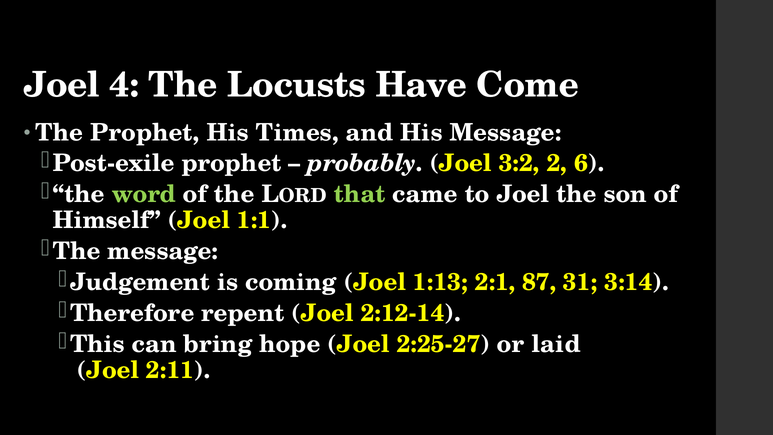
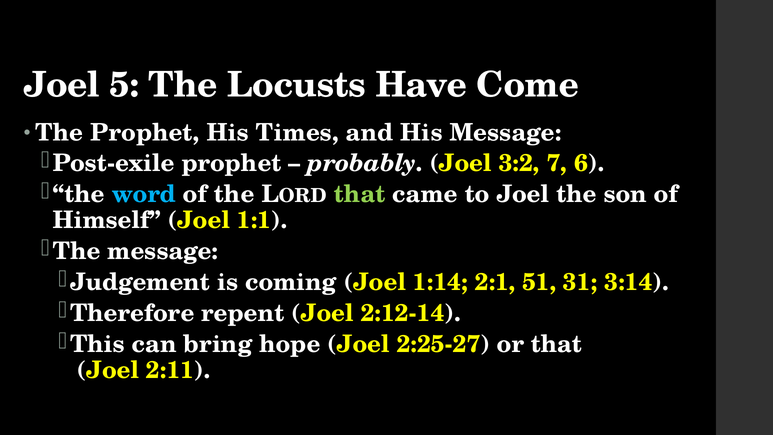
4: 4 -> 5 (124, 85)
2: 2 -> 7 (557, 163)
word colour: light green -> light blue (144, 194)
1:13: 1:13 -> 1:14 (440, 282)
87: 87 -> 51 (539, 282)
or laid: laid -> that (556, 344)
